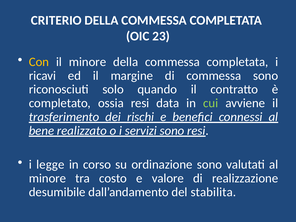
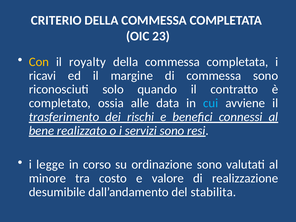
il minore: minore -> royalty (87, 62)
ossia resi: resi -> alle (140, 103)
cui colour: light green -> light blue (211, 103)
